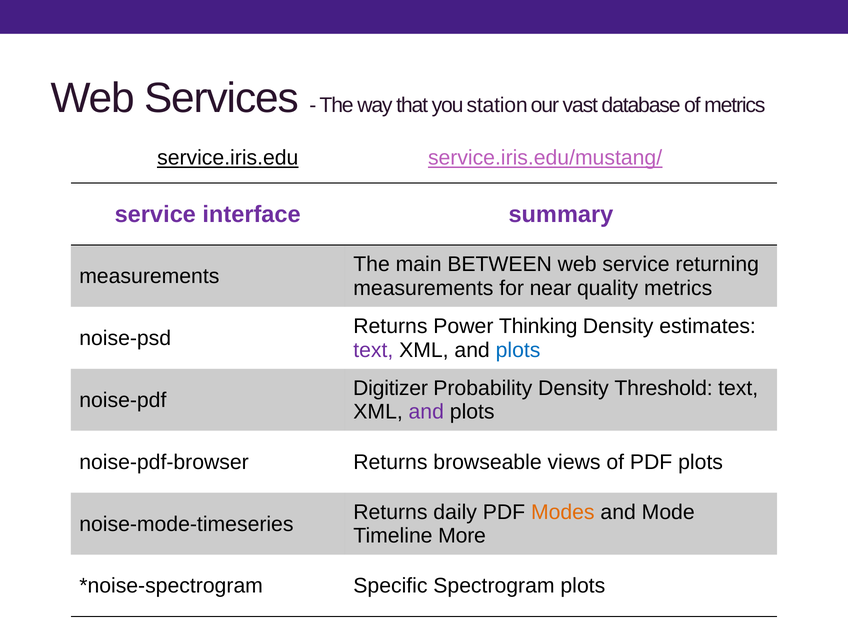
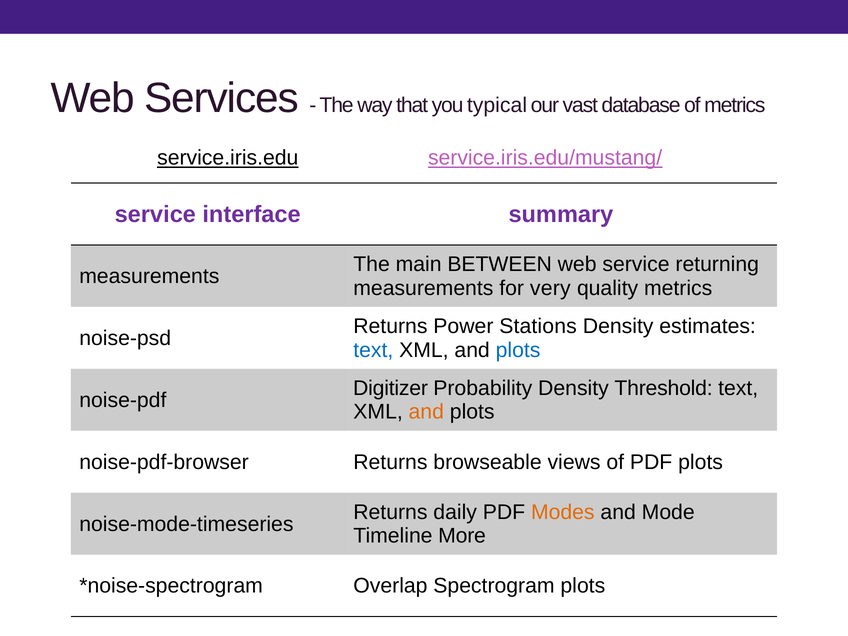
station: station -> typical (497, 105)
near: near -> very (550, 288)
Thinking: Thinking -> Stations (538, 326)
text colour: purple -> blue (373, 350)
and colour: purple -> orange (426, 412)
Specific: Specific -> Overlap (390, 586)
